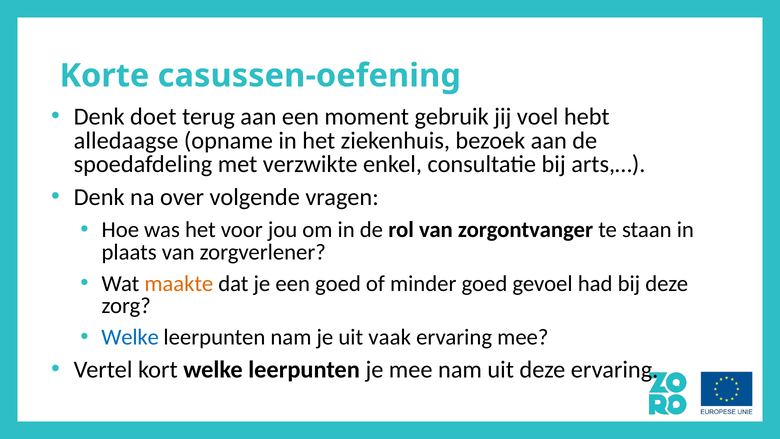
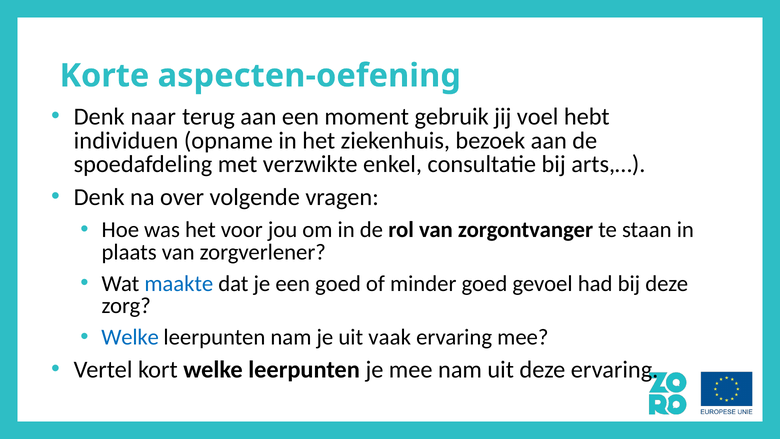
casussen-oefening: casussen-oefening -> aspecten-oefening (309, 76)
doet: doet -> naar (153, 117)
alledaagse: alledaagse -> individuen (126, 140)
maakte colour: orange -> blue (179, 283)
